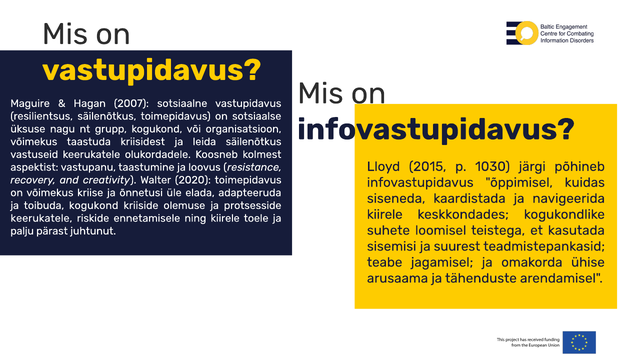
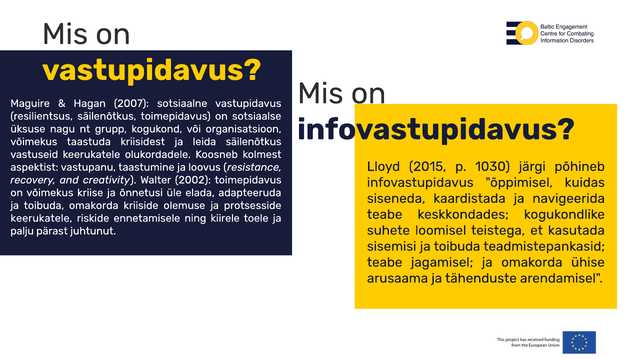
2020: 2020 -> 2002 (193, 180)
toibuda kogukond: kogukond -> omakorda (94, 206)
kiirele: kiirele -> teabe (385, 215)
sisemisi ja suurest: suurest -> toibuda (457, 247)
